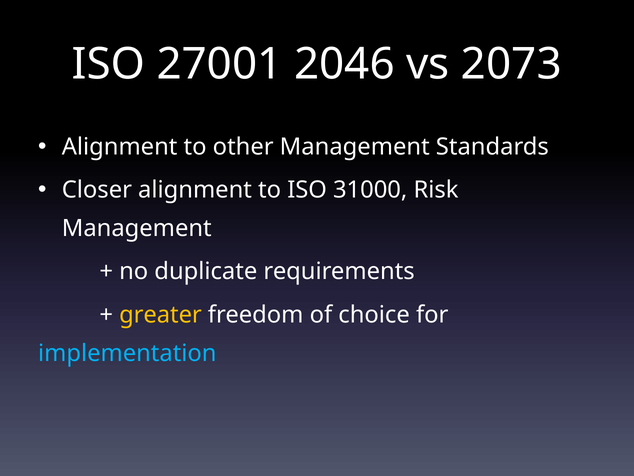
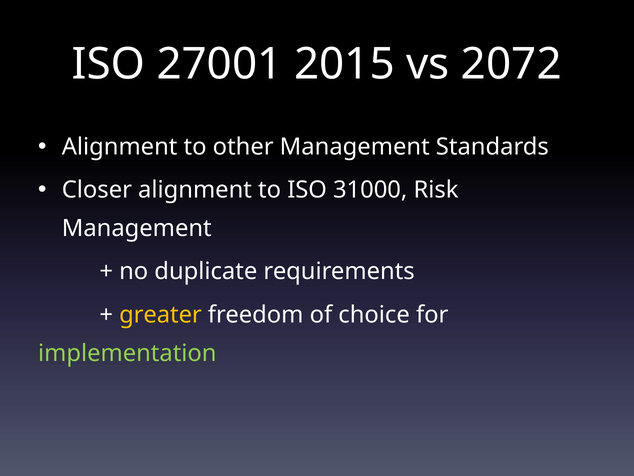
2046: 2046 -> 2015 (344, 64)
2073: 2073 -> 2072 (511, 64)
implementation colour: light blue -> light green (127, 353)
